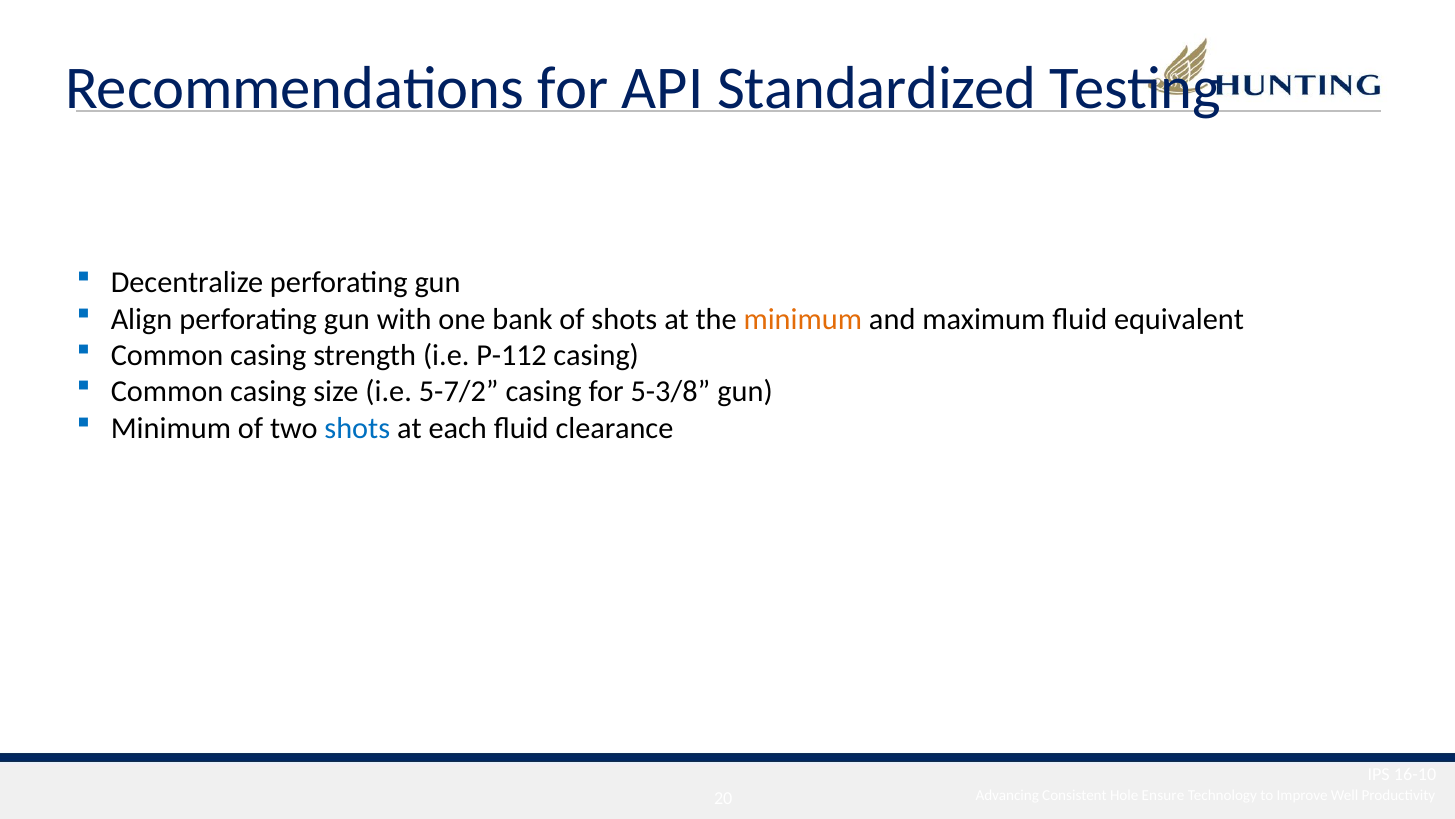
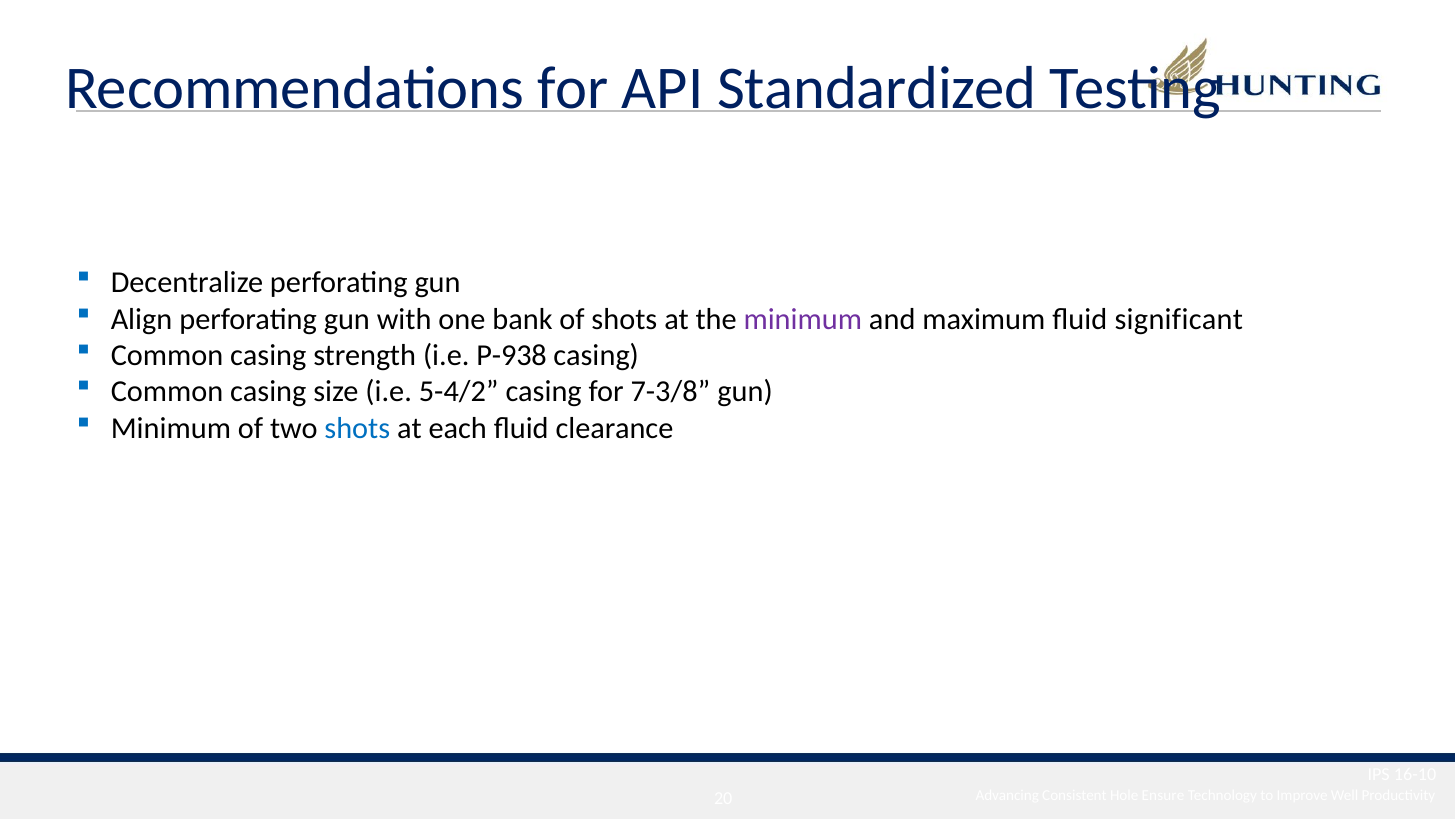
minimum colour: orange -> purple (803, 319)
equivalent: equivalent -> significant (1179, 319)
P-112: P-112 -> P-938 (512, 355)
5-7/2: 5-7/2 -> 5-4/2 (459, 392)
5-3/8: 5-3/8 -> 7-3/8 (670, 392)
